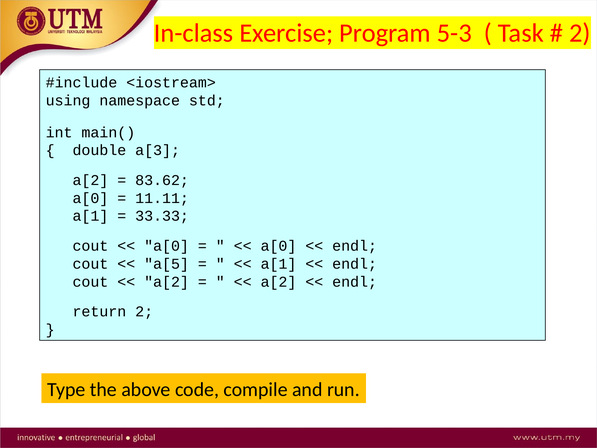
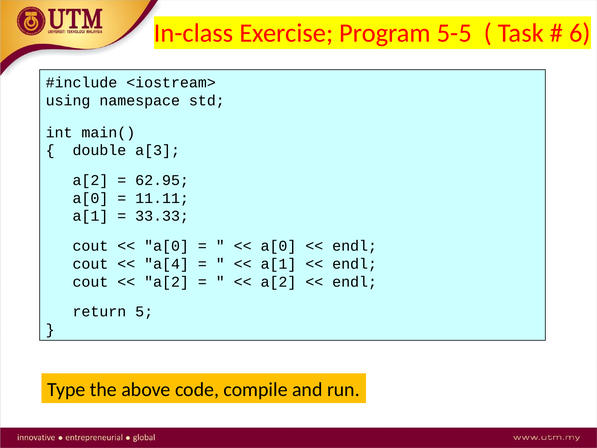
5-3: 5-3 -> 5-5 (454, 33)
2: 2 -> 6 (580, 33)
83.62: 83.62 -> 62.95 (162, 180)
a[5: a[5 -> a[4 (167, 264)
return 2: 2 -> 5 (144, 311)
